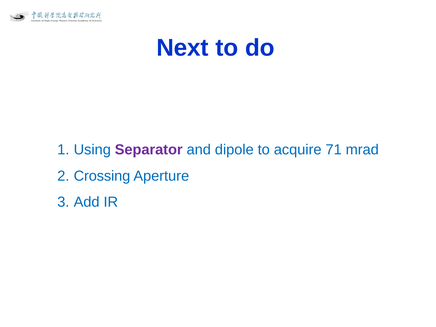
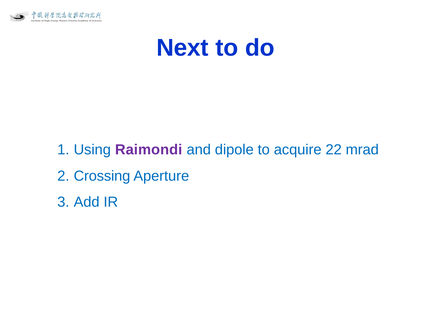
Separator: Separator -> Raimondi (149, 150)
71: 71 -> 22 (334, 150)
